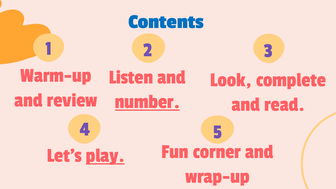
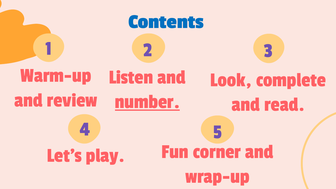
play underline: present -> none (105, 155)
